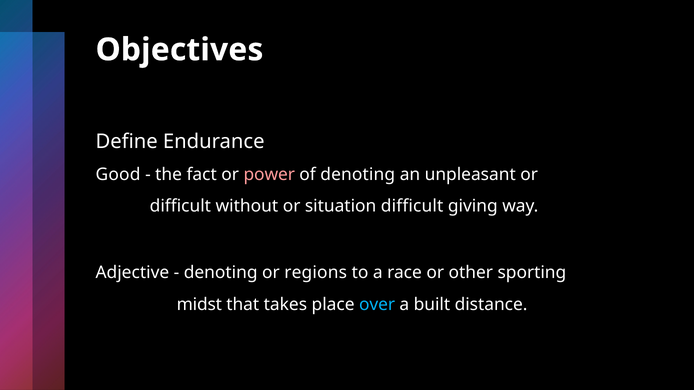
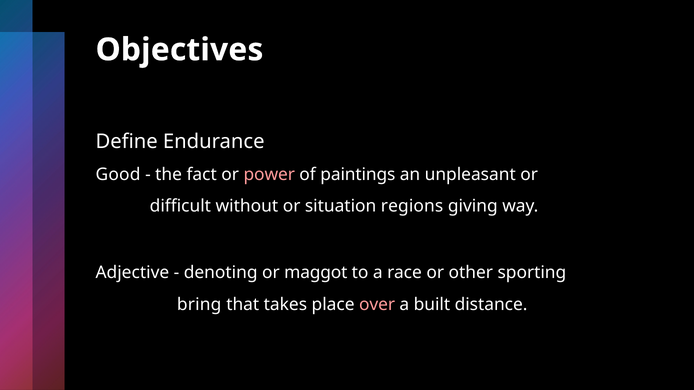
of denoting: denoting -> paintings (358, 175)
situation difficult: difficult -> regions (412, 206)
regions: regions -> maggot (316, 273)
midst: midst -> bring (199, 305)
over colour: light blue -> pink (377, 305)
